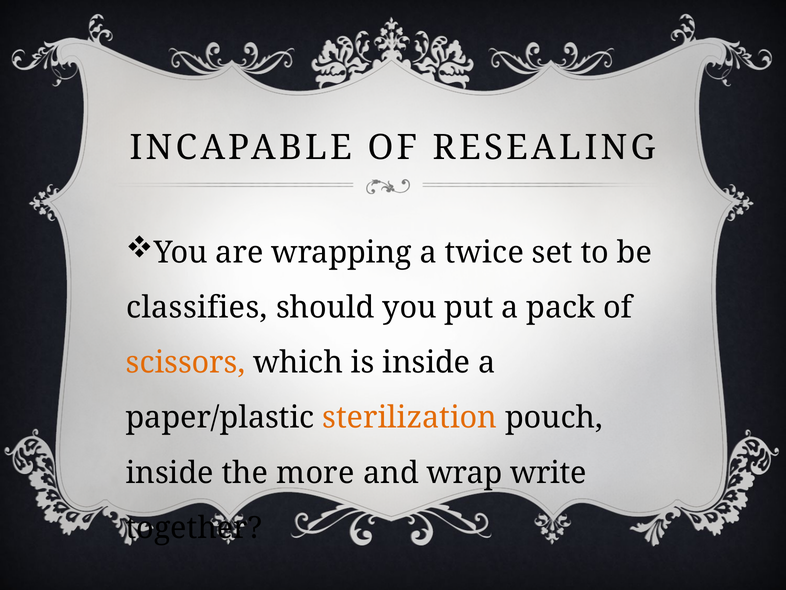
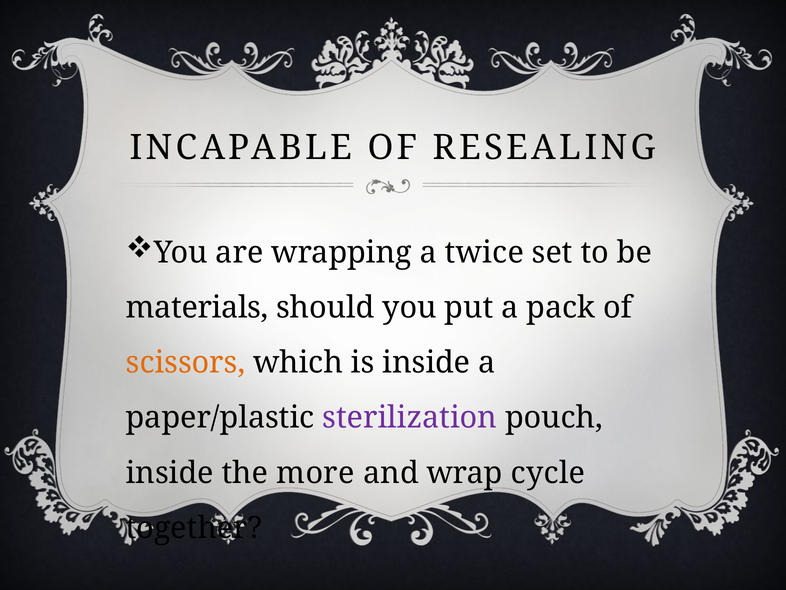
classifies: classifies -> materials (197, 307)
sterilization colour: orange -> purple (410, 418)
write: write -> cycle (548, 473)
